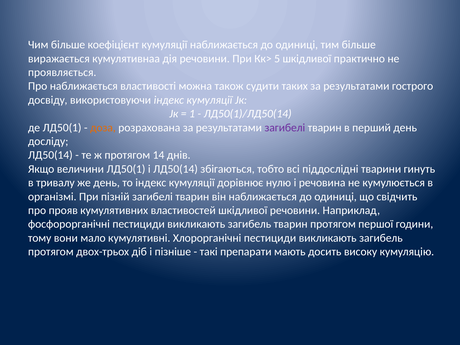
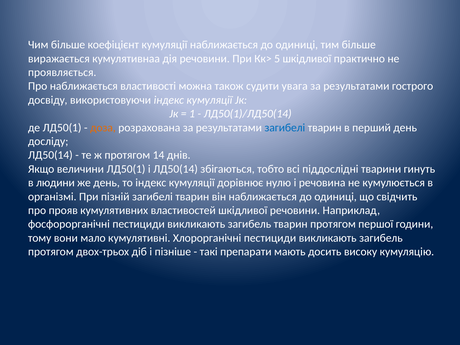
таких: таких -> увага (295, 86)
загибелі colour: purple -> blue (285, 128)
тривалу: тривалу -> людини (55, 183)
